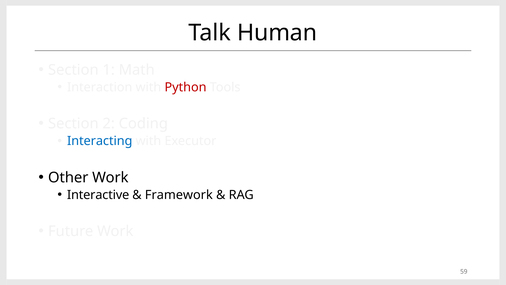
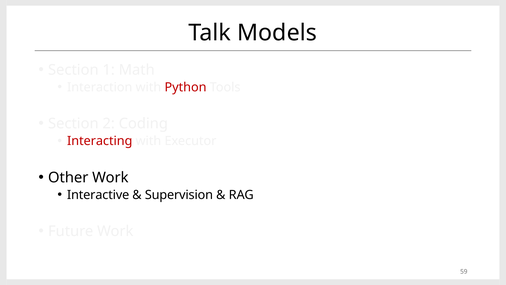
Human: Human -> Models (277, 33)
Interacting colour: blue -> red (100, 141)
Framework: Framework -> Supervision (179, 195)
